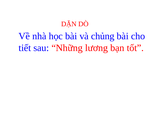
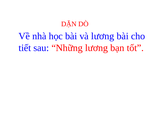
và chủng: chủng -> lương (103, 36)
